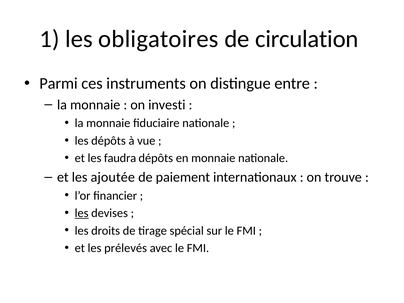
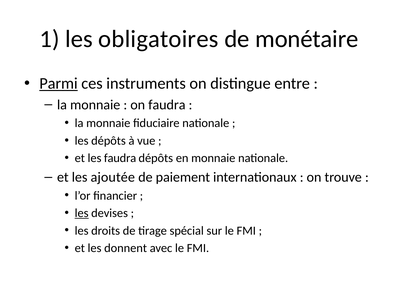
circulation: circulation -> monétaire (307, 39)
Parmi underline: none -> present (59, 84)
on investi: investi -> faudra (167, 105)
prélevés: prélevés -> donnent (126, 248)
